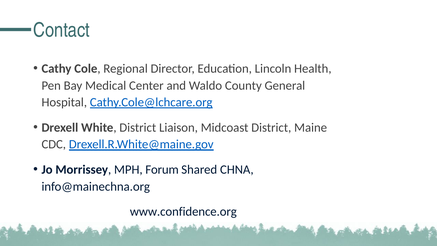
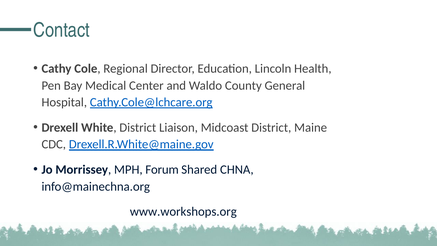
www.confidence.org: www.confidence.org -> www.workshops.org (183, 211)
